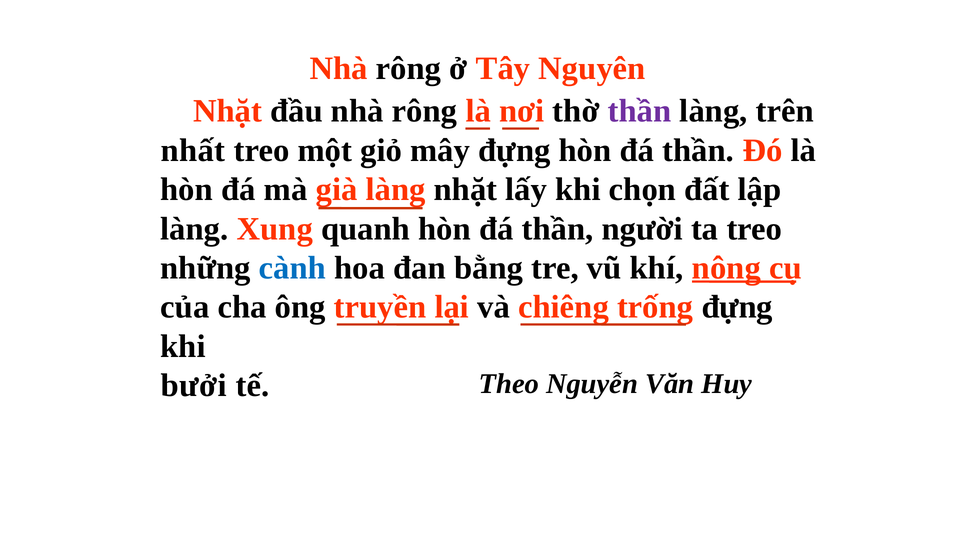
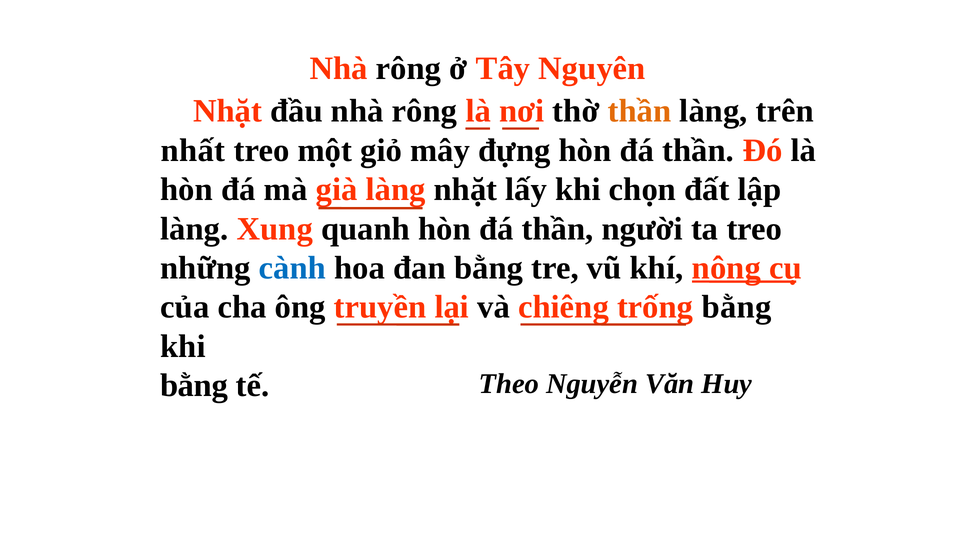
thần colour: purple -> orange (640, 111)
trống đựng: đựng -> bằng (737, 307)
bưởi: bưởi -> bằng (194, 386)
